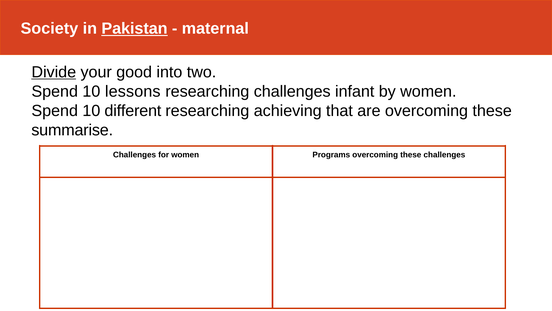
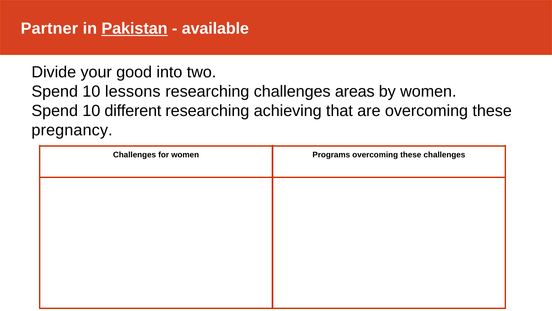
Society: Society -> Partner (49, 29)
maternal: maternal -> available (215, 29)
Divide underline: present -> none (54, 72)
infant: infant -> areas (355, 91)
summarise: summarise -> pregnancy (72, 130)
